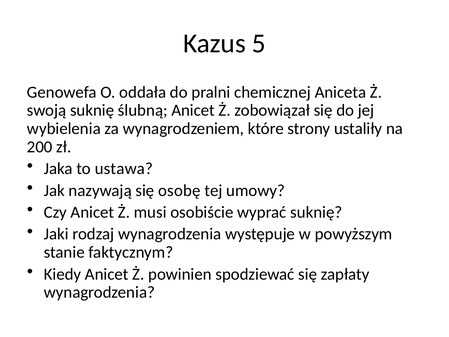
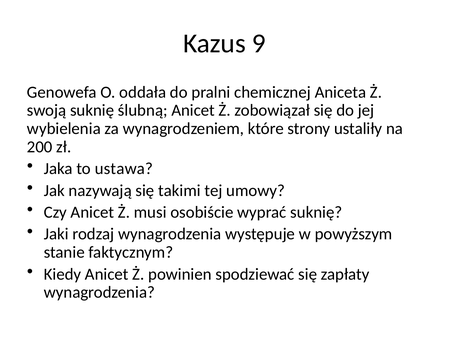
5: 5 -> 9 (259, 43)
osobę: osobę -> takimi (179, 190)
